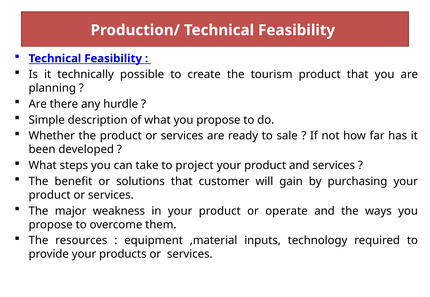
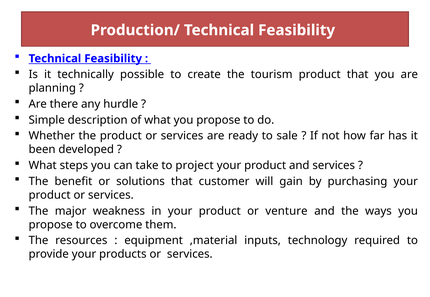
operate: operate -> venture (286, 211)
